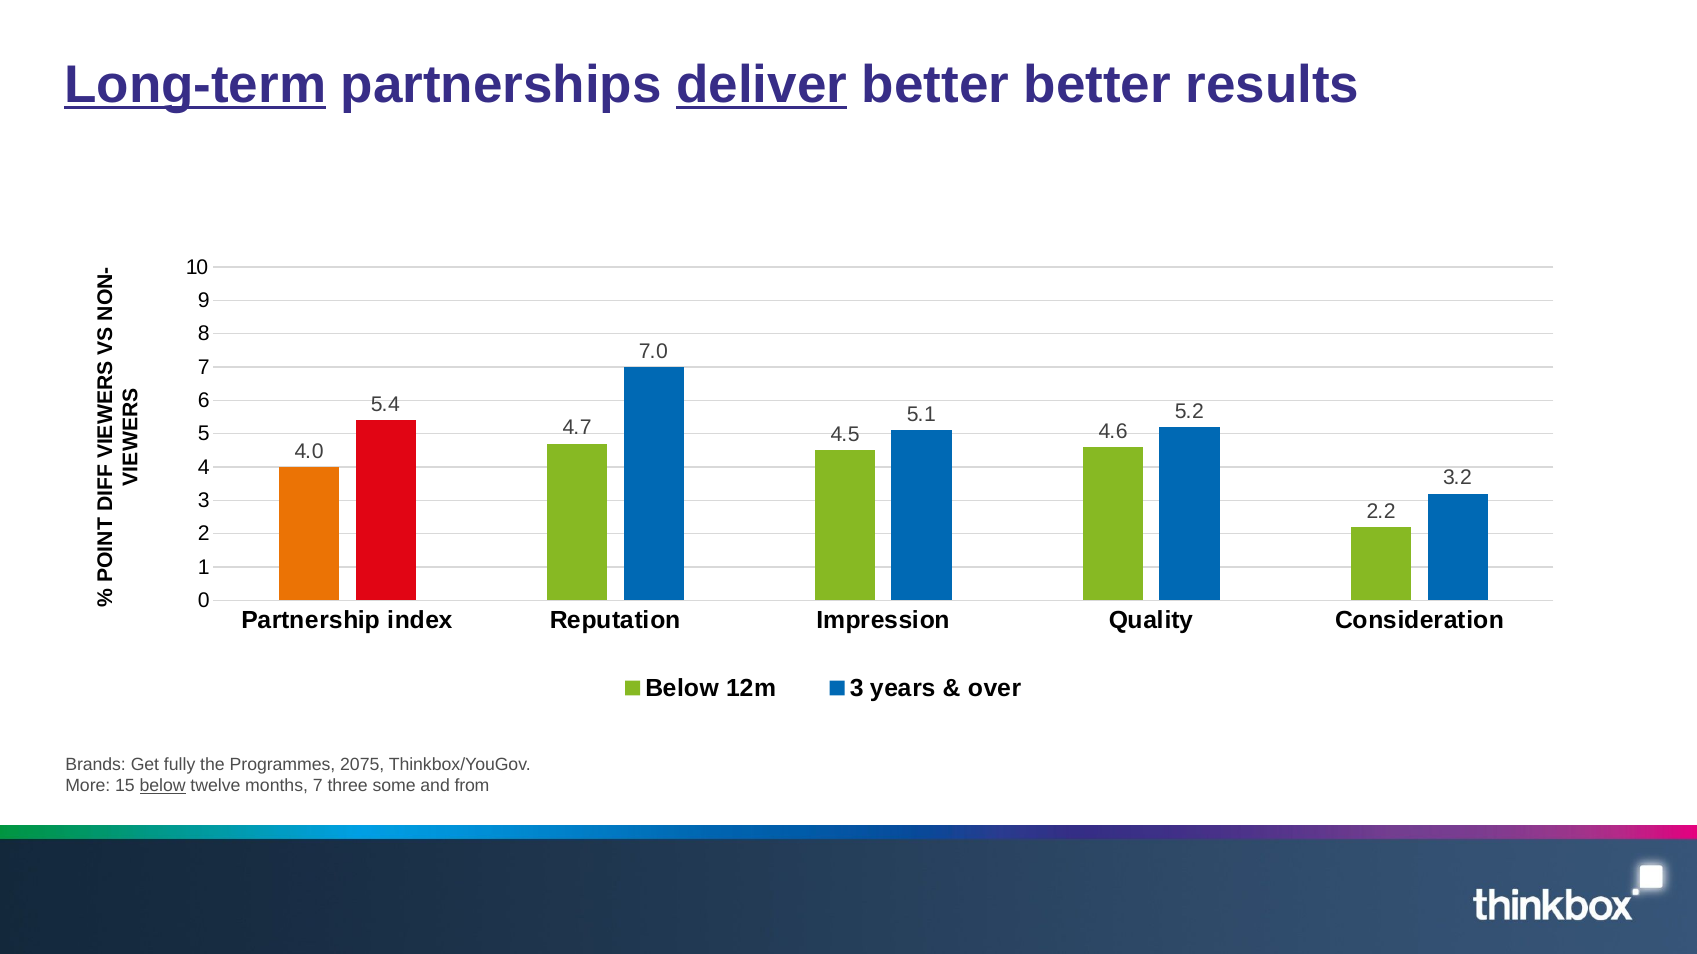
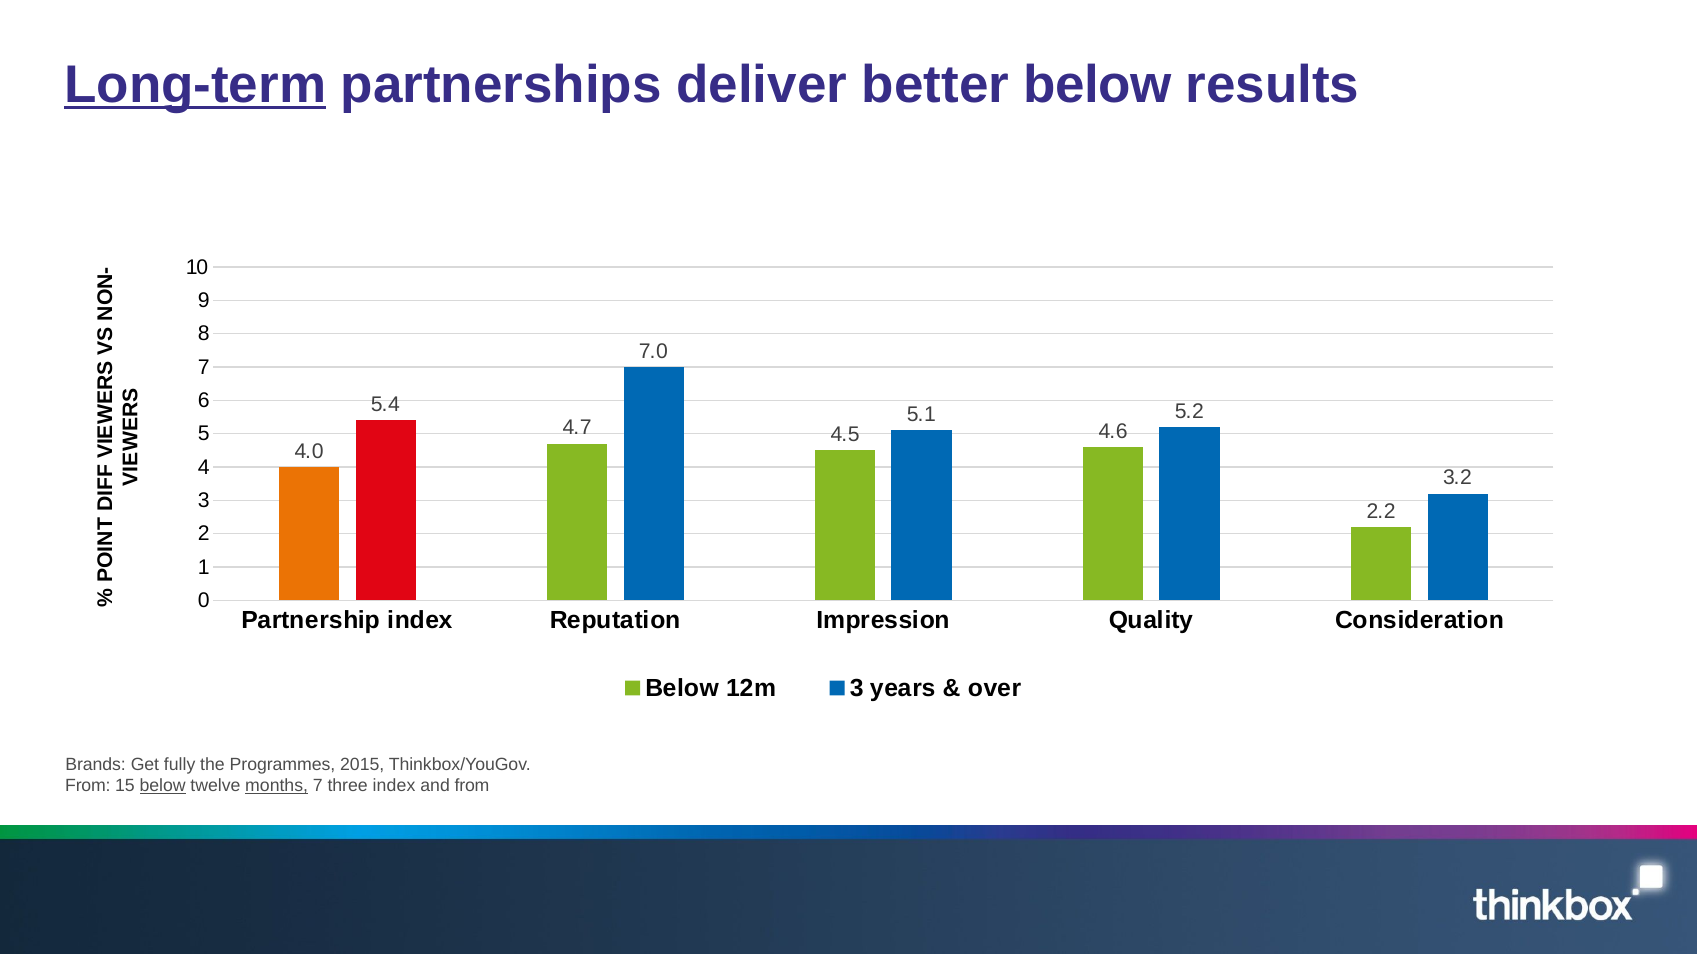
deliver underline: present -> none (762, 85)
better better: better -> below (1098, 85)
2075: 2075 -> 2015 (362, 765)
More: More -> From (88, 786)
months underline: none -> present (277, 786)
three some: some -> index (394, 786)
